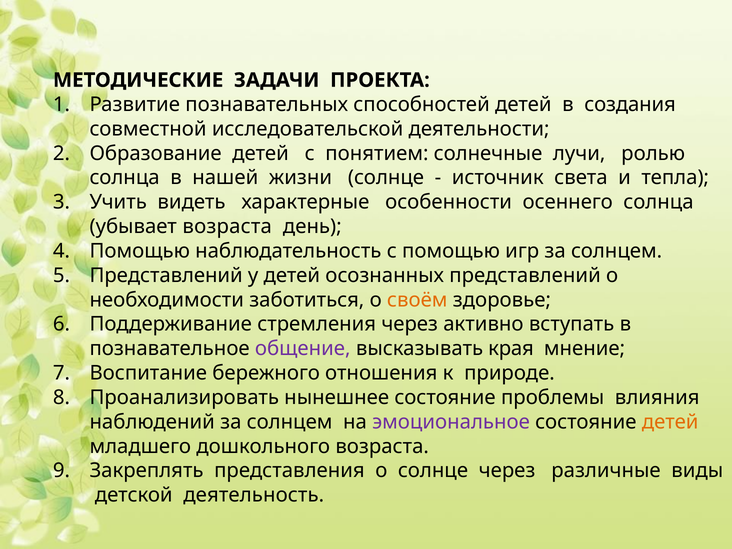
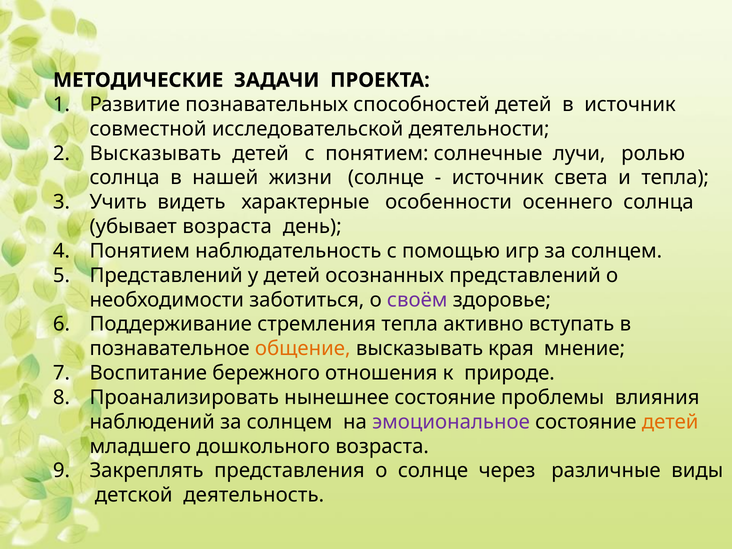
в создания: создания -> источник (630, 105)
Образование: Образование -> Высказывать (155, 153)
Помощью: Помощью -> Понятием (140, 251)
своём colour: orange -> purple (417, 300)
стремления через: через -> тепла (410, 324)
общение colour: purple -> orange (303, 349)
